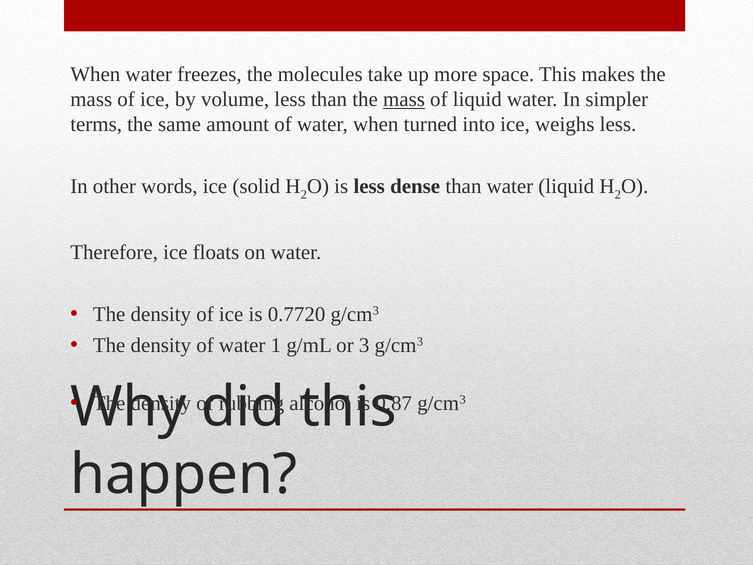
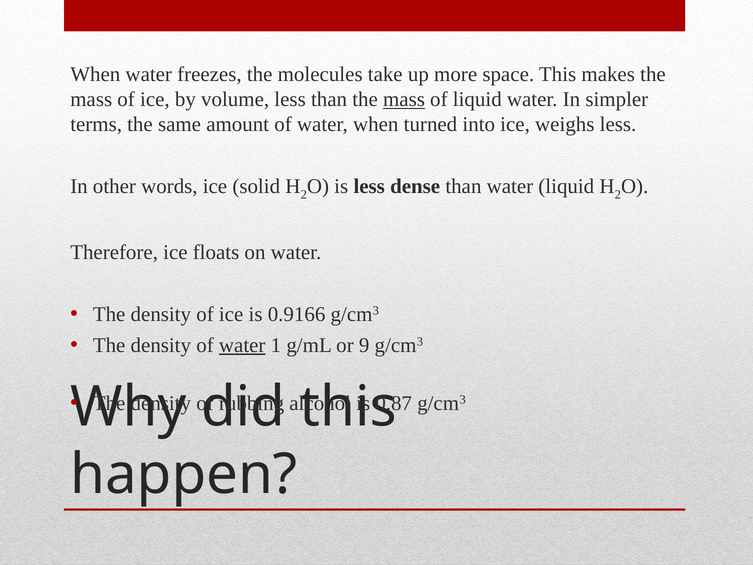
0.7720: 0.7720 -> 0.9166 (297, 314)
water underline: none -> present (242, 345)
3: 3 -> 9 (364, 345)
